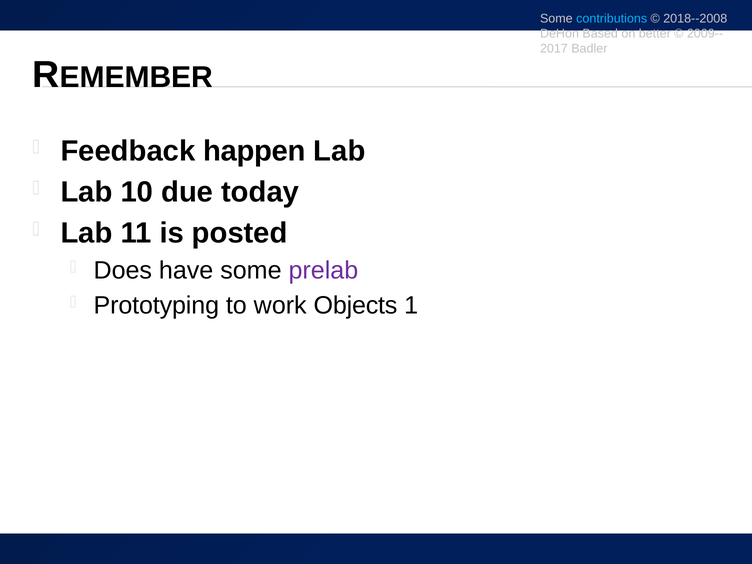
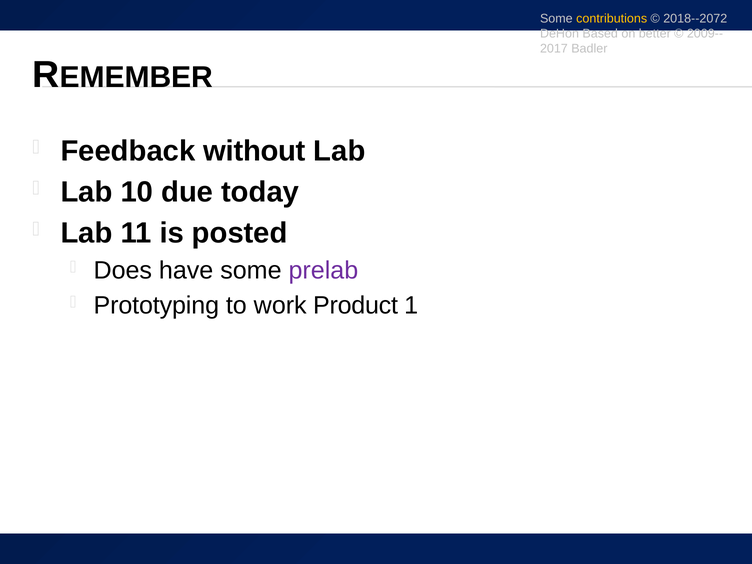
contributions colour: light blue -> yellow (612, 18)
2018--2008: 2018--2008 -> 2018--2072 (695, 18)
happen: happen -> without (255, 151)
Objects: Objects -> Product (356, 305)
